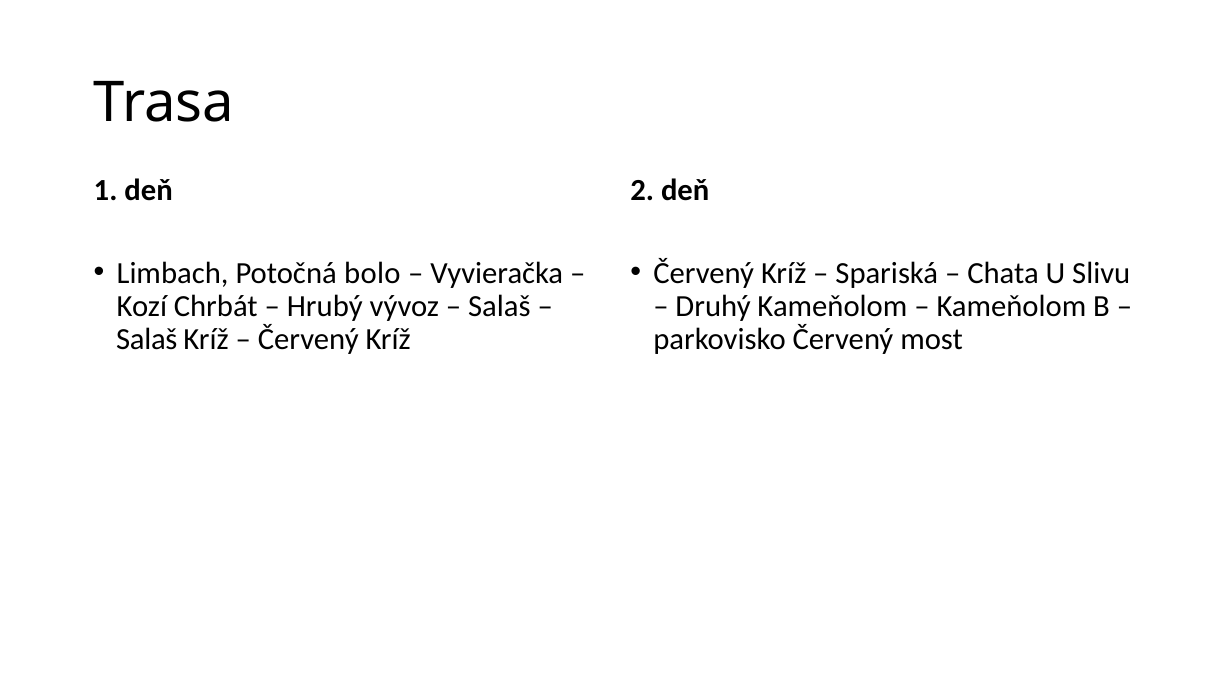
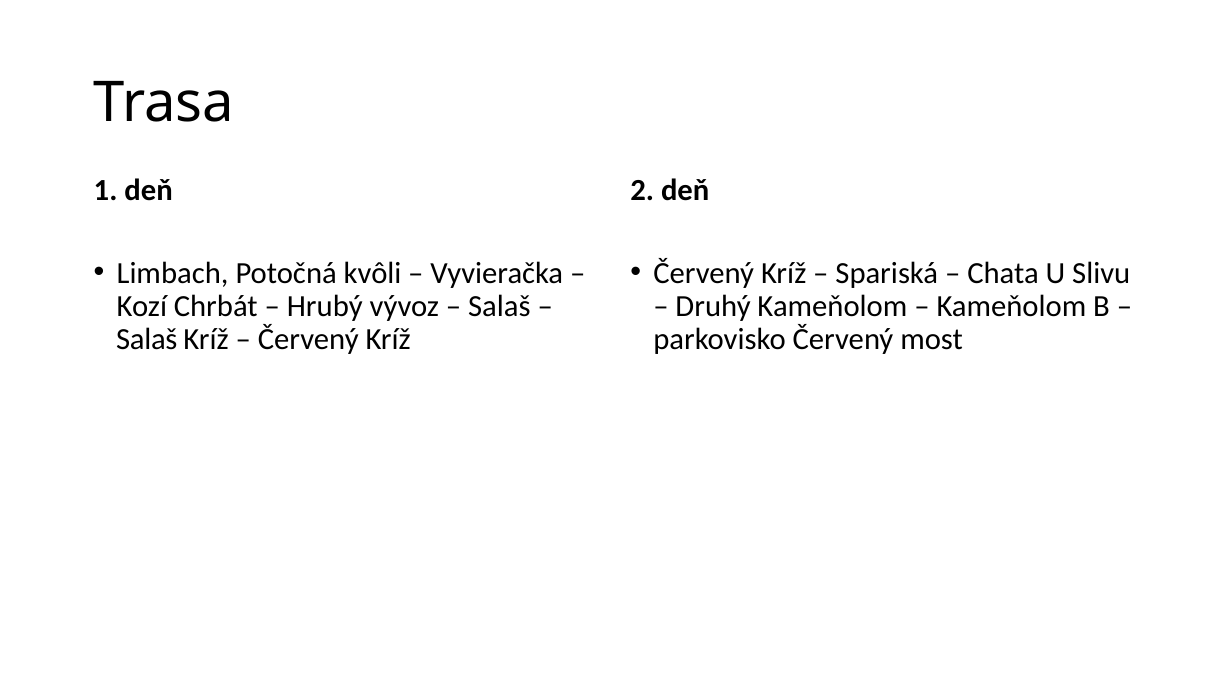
bolo: bolo -> kvôli (373, 273)
